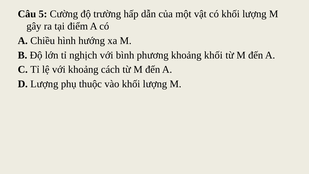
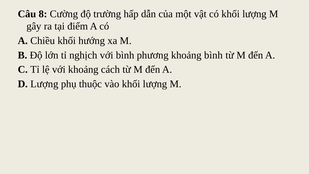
5: 5 -> 8 (43, 14)
Chiều hình: hình -> khối (67, 41)
khoảng khối: khối -> bình (213, 55)
